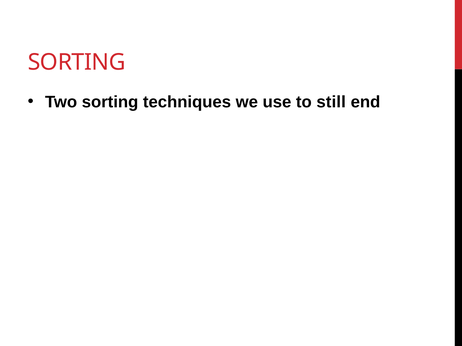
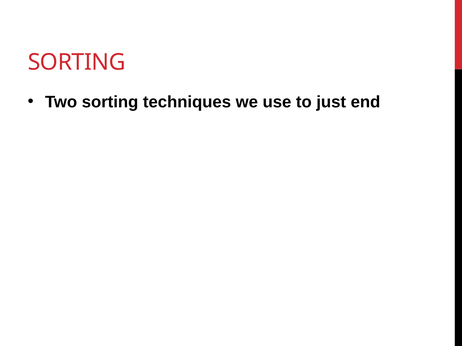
still: still -> just (331, 102)
